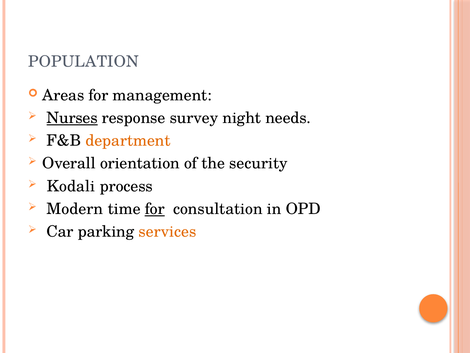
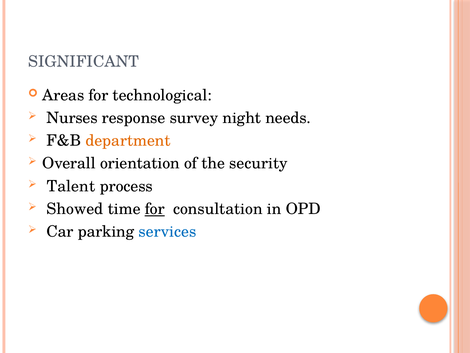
POPULATION: POPULATION -> SIGNIFICANT (84, 61)
management: management -> technological (162, 95)
Nurses underline: present -> none (72, 118)
Kodali: Kodali -> Talent (71, 186)
Modern: Modern -> Showed (75, 209)
services colour: orange -> blue (167, 231)
